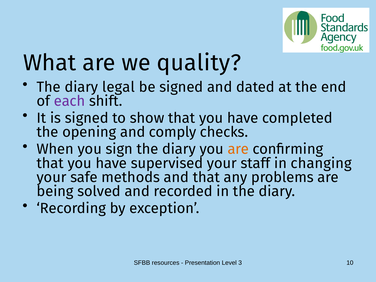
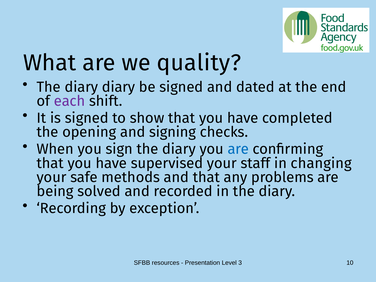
diary legal: legal -> diary (119, 87)
comply: comply -> signing (173, 132)
are colour: orange -> blue (238, 149)
